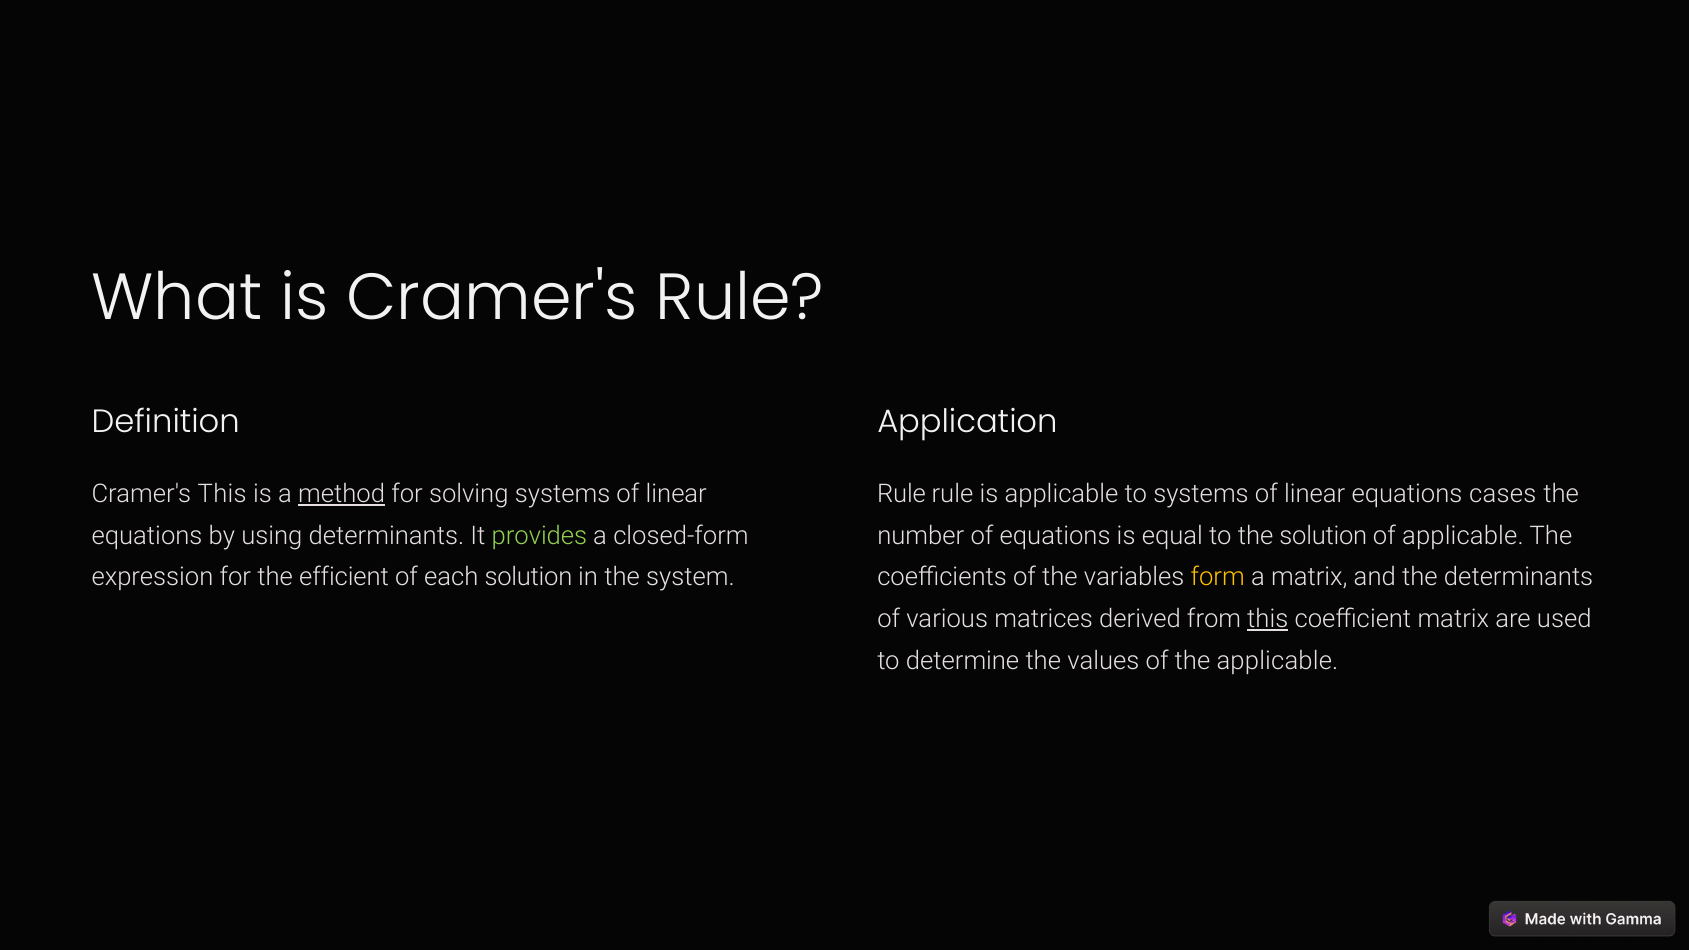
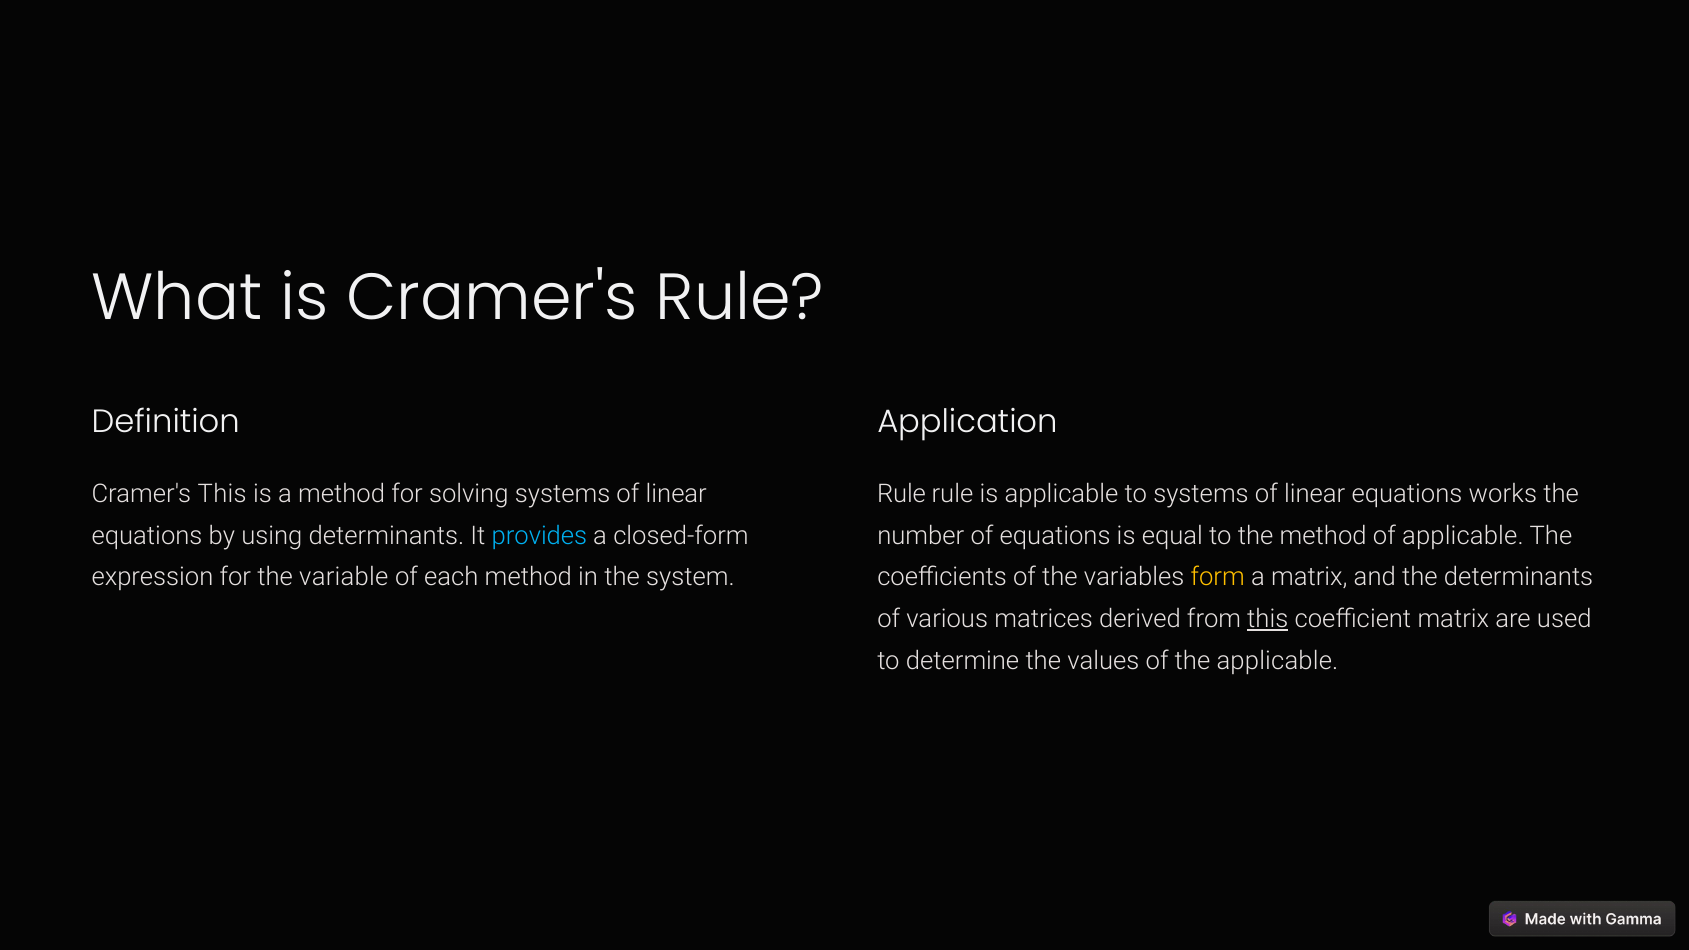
method underline: present -> none (342, 494)
cases: cases -> works (1503, 494)
provides colour: light green -> light blue (539, 536)
the solution: solution -> method (1323, 536)
efficient: efficient -> variable (344, 577)
each solution: solution -> method (528, 577)
